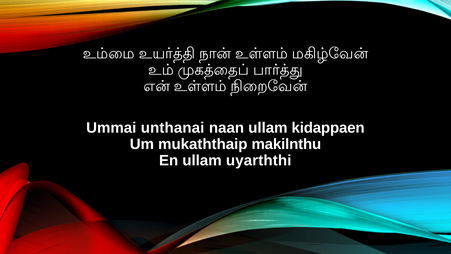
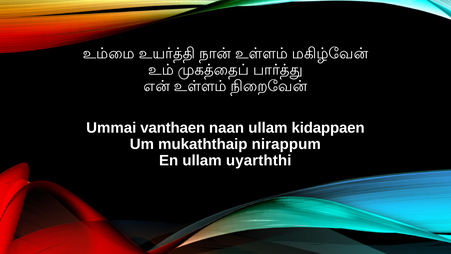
unthanai: unthanai -> vanthaen (173, 128)
makilnthu: makilnthu -> nirappum (286, 144)
